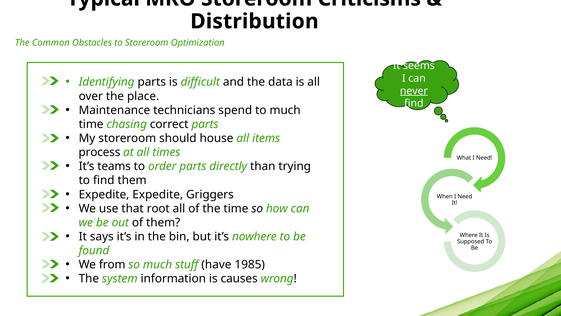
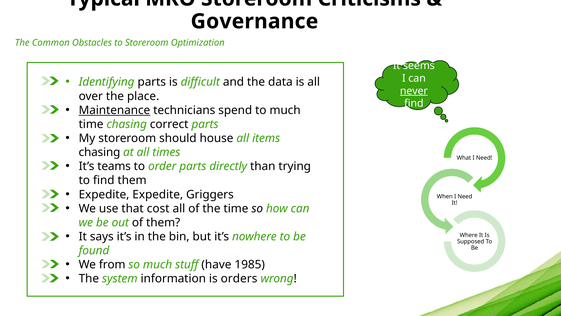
Distribution: Distribution -> Governance (254, 21)
Maintenance underline: none -> present (114, 110)
process: process -> chasing (99, 152)
root: root -> cost (158, 208)
causes: causes -> orders (239, 278)
